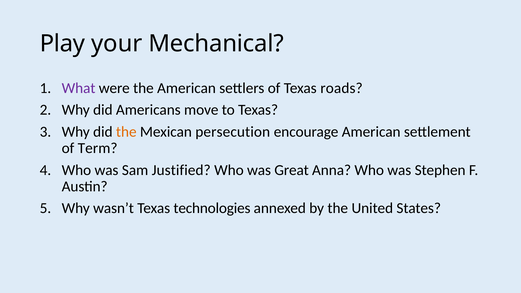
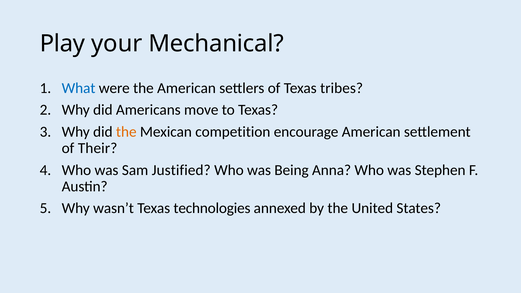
What colour: purple -> blue (79, 88)
roads: roads -> tribes (342, 88)
persecution: persecution -> competition (233, 132)
Term: Term -> Their (98, 148)
Great: Great -> Being (292, 170)
